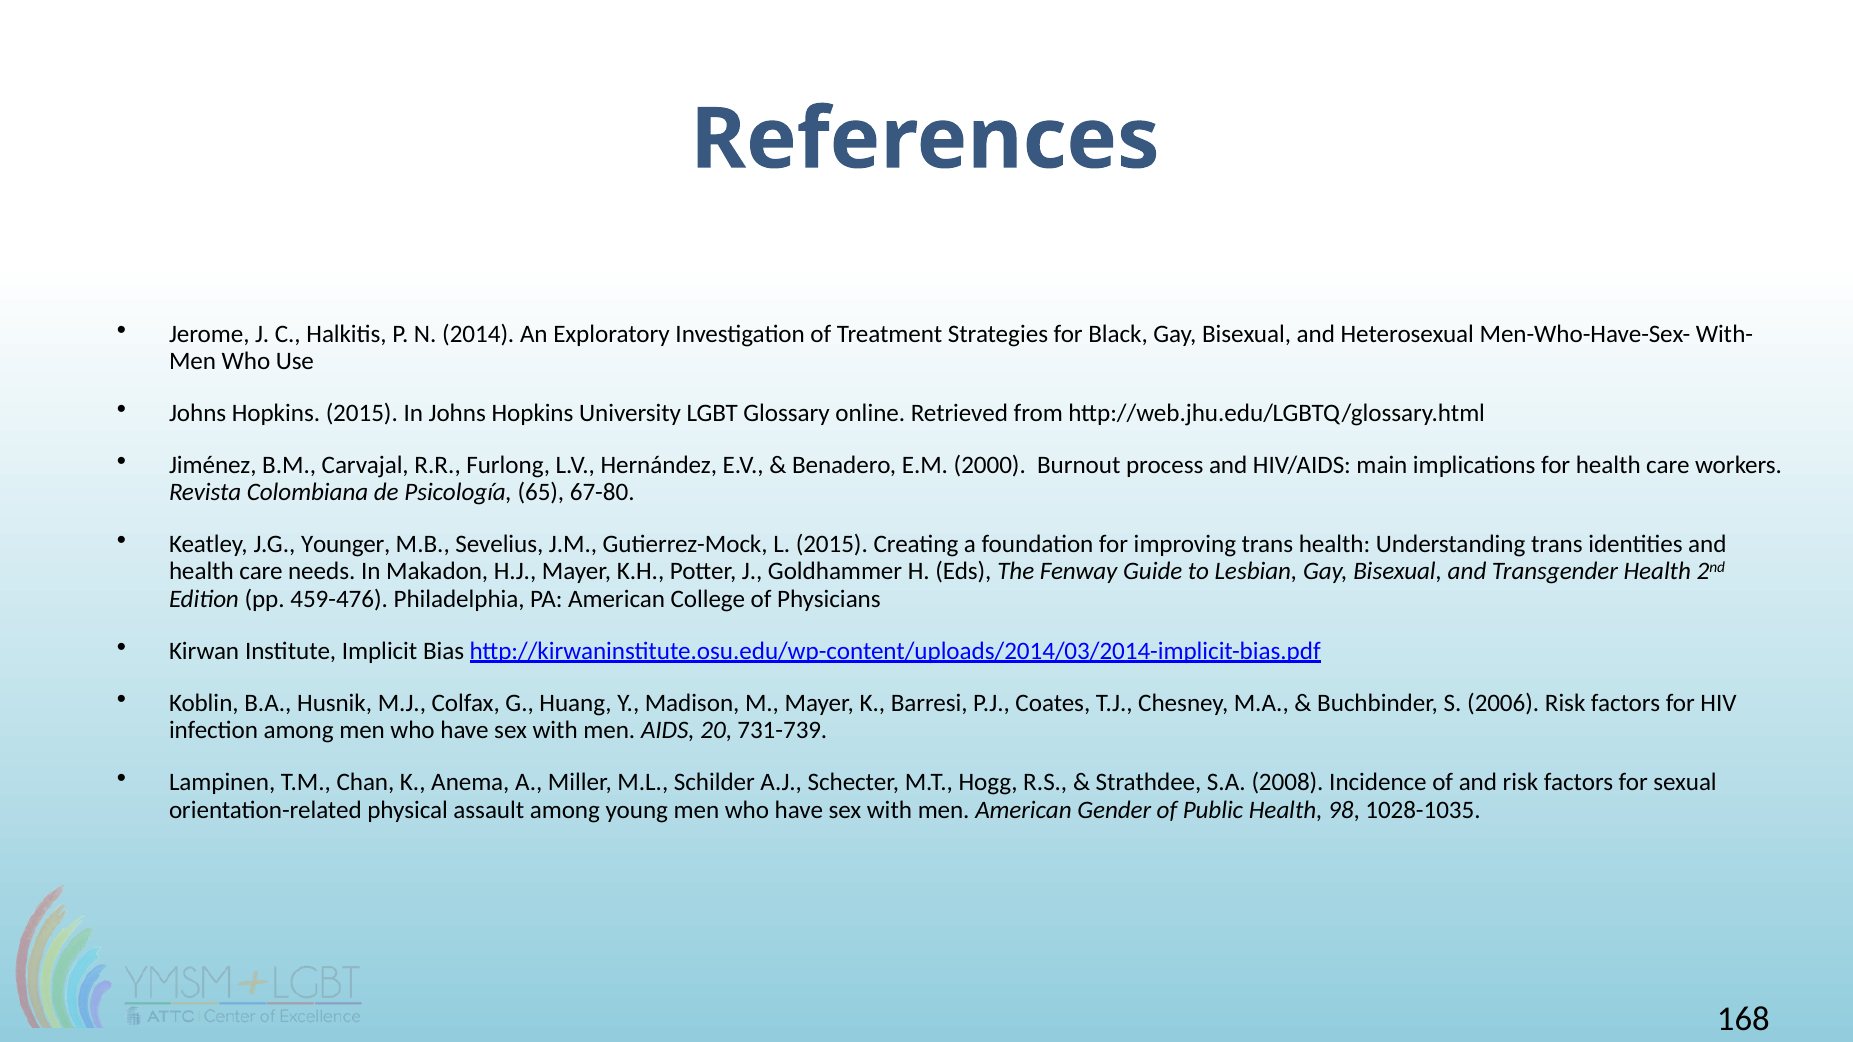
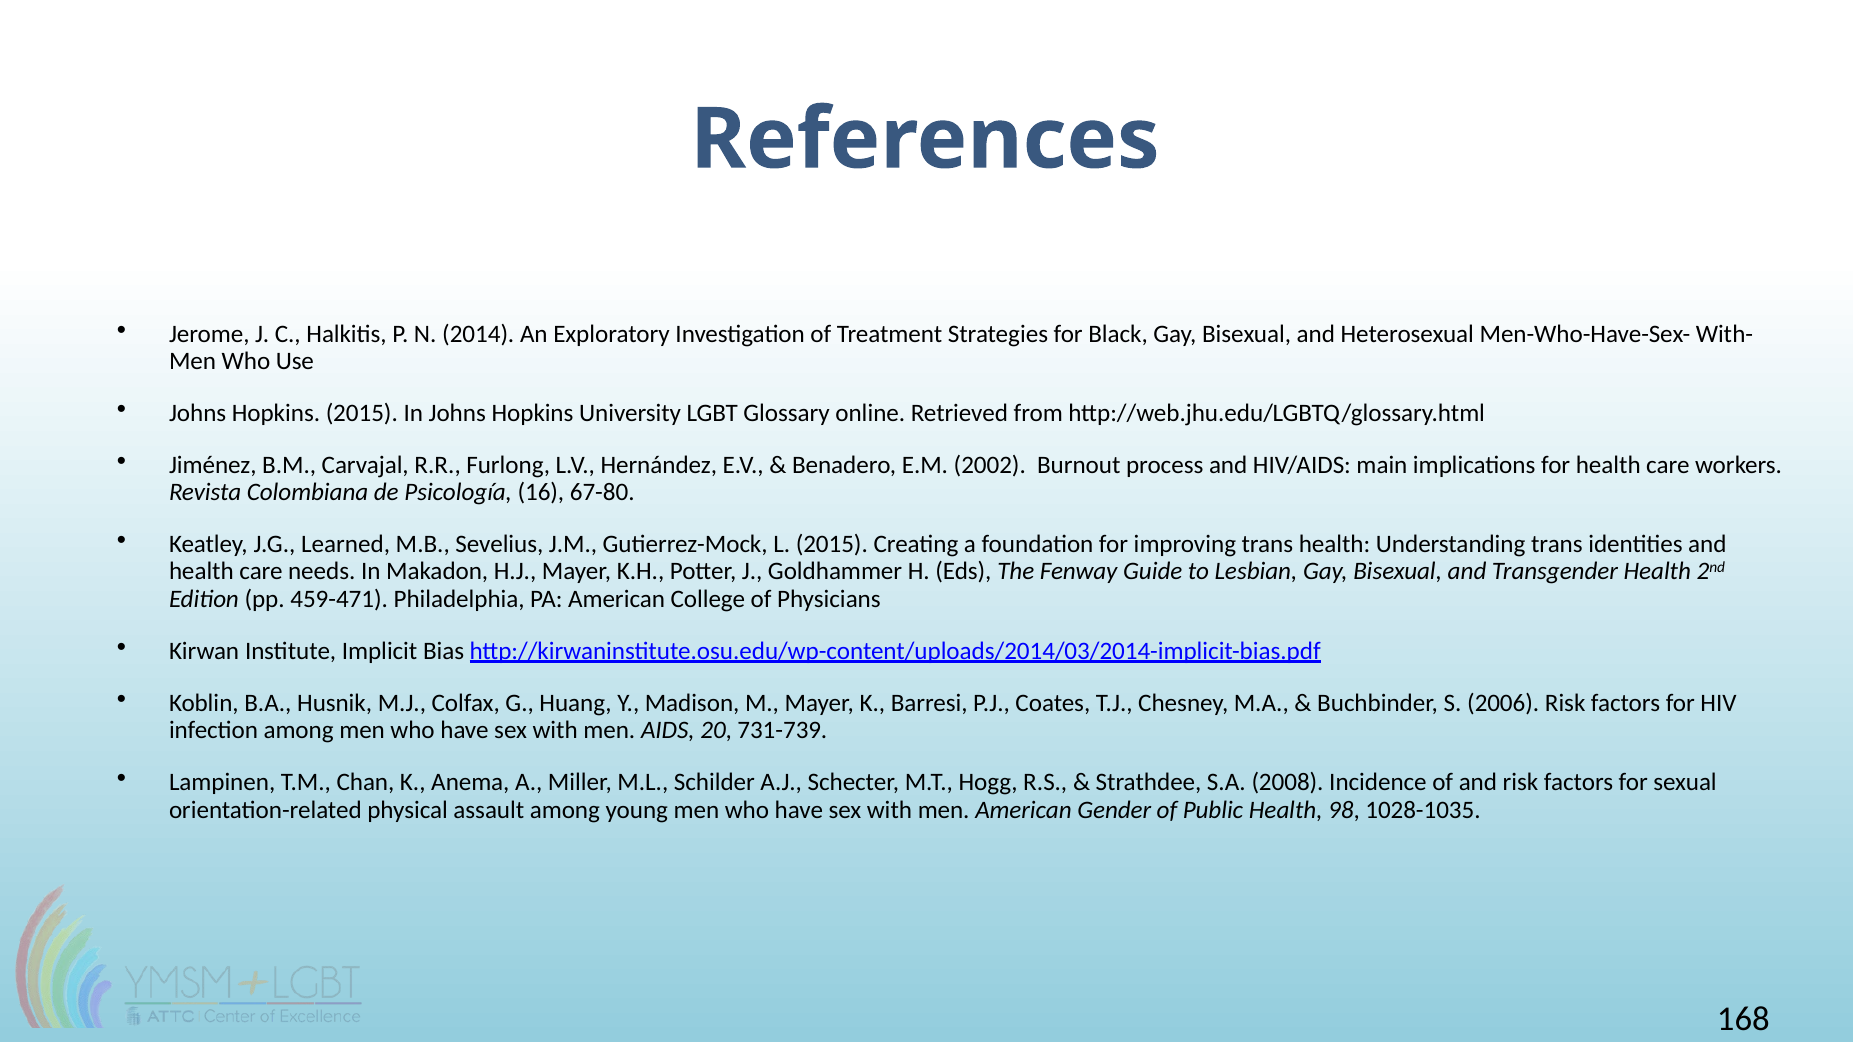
2000: 2000 -> 2002 (990, 465)
65: 65 -> 16 (541, 493)
Younger: Younger -> Learned (346, 545)
459-476: 459-476 -> 459-471 (339, 599)
